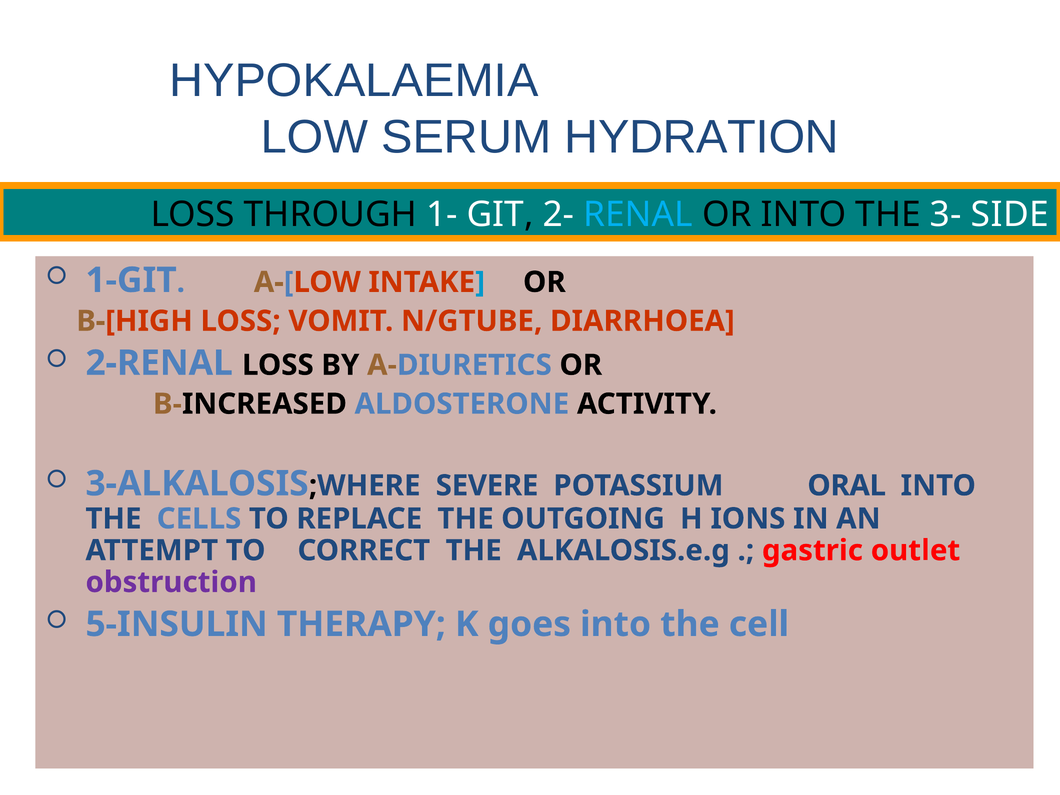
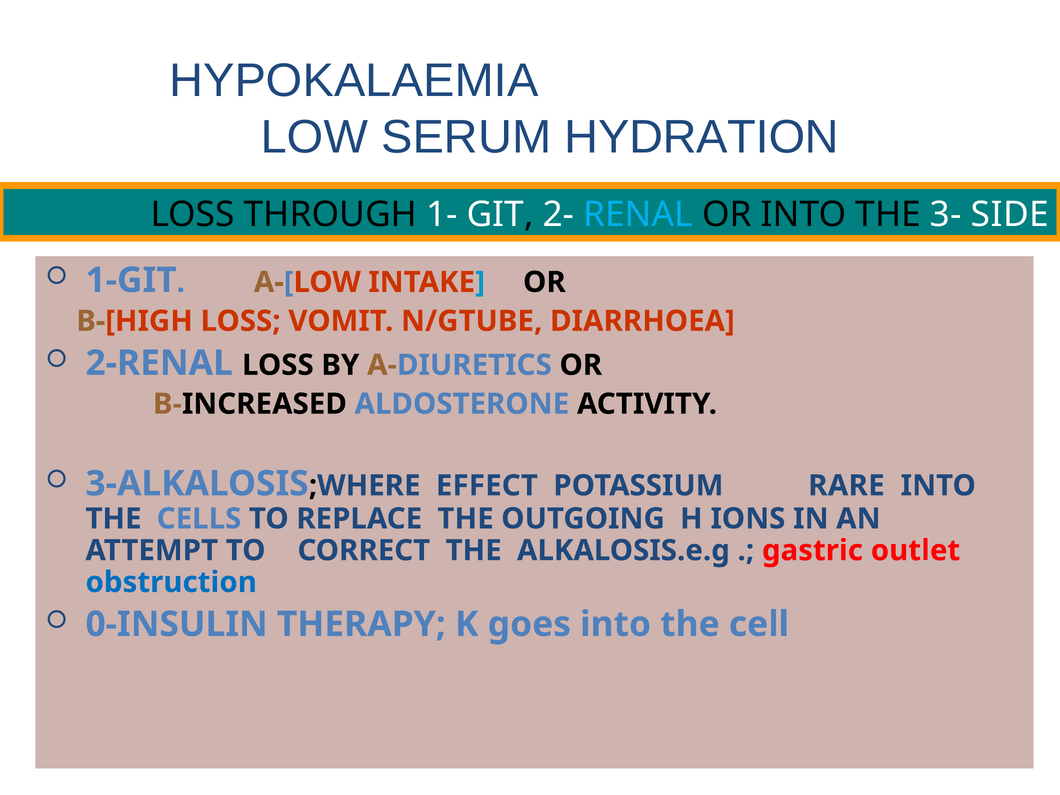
SEVERE: SEVERE -> EFFECT (487, 486)
ORAL: ORAL -> RARE (846, 486)
obstruction colour: purple -> blue (171, 582)
5-INSULIN: 5-INSULIN -> 0-INSULIN (177, 624)
